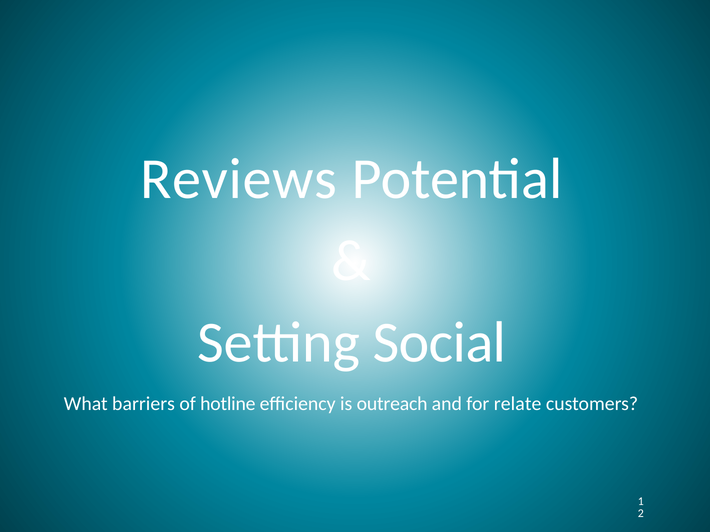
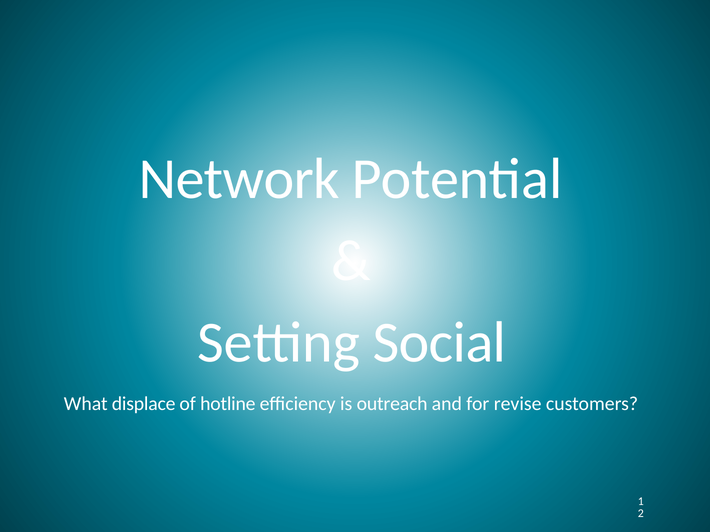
Reviews: Reviews -> Network (239, 179)
barriers: barriers -> displace (144, 404)
relate: relate -> revise (518, 404)
